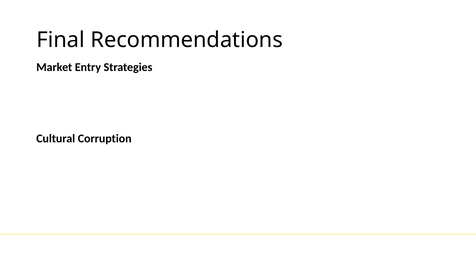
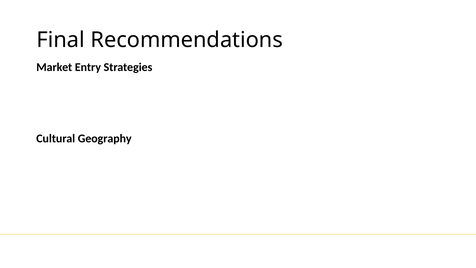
Corruption: Corruption -> Geography (105, 138)
